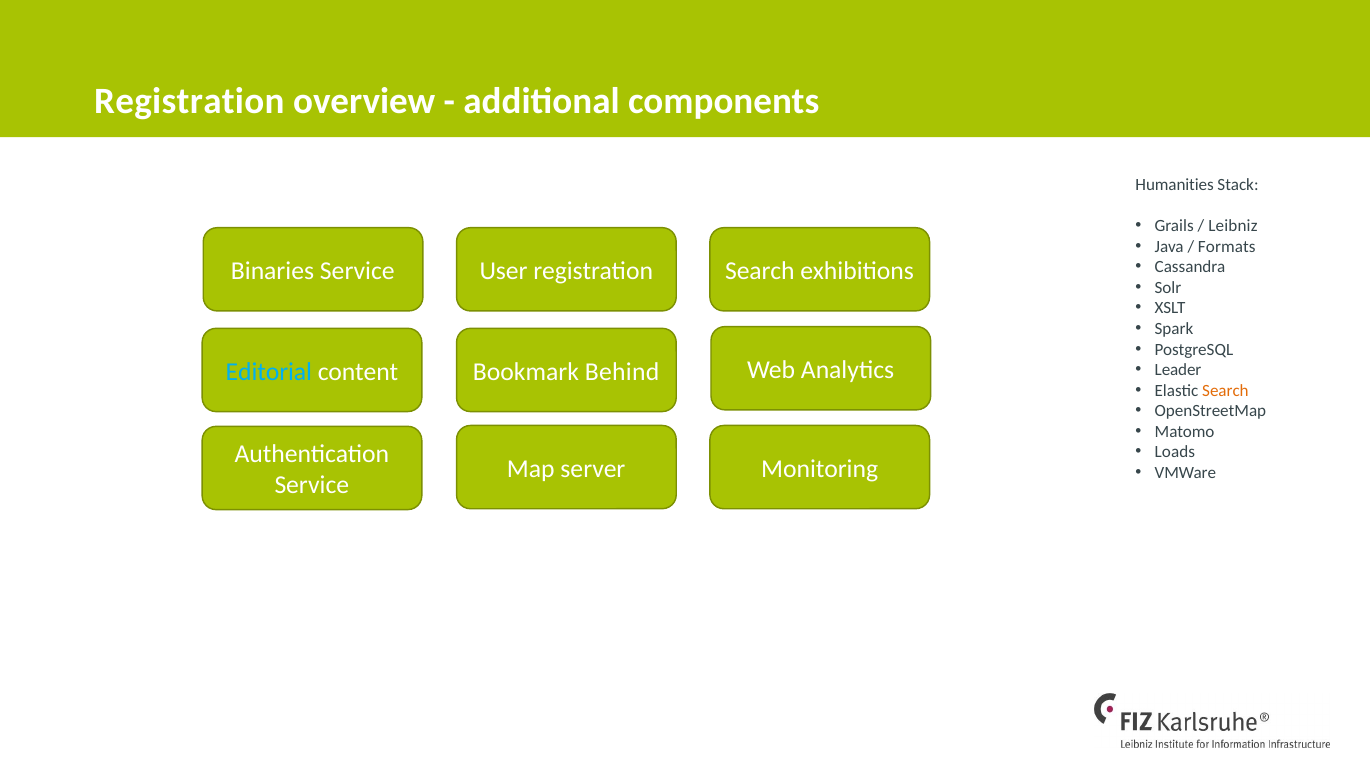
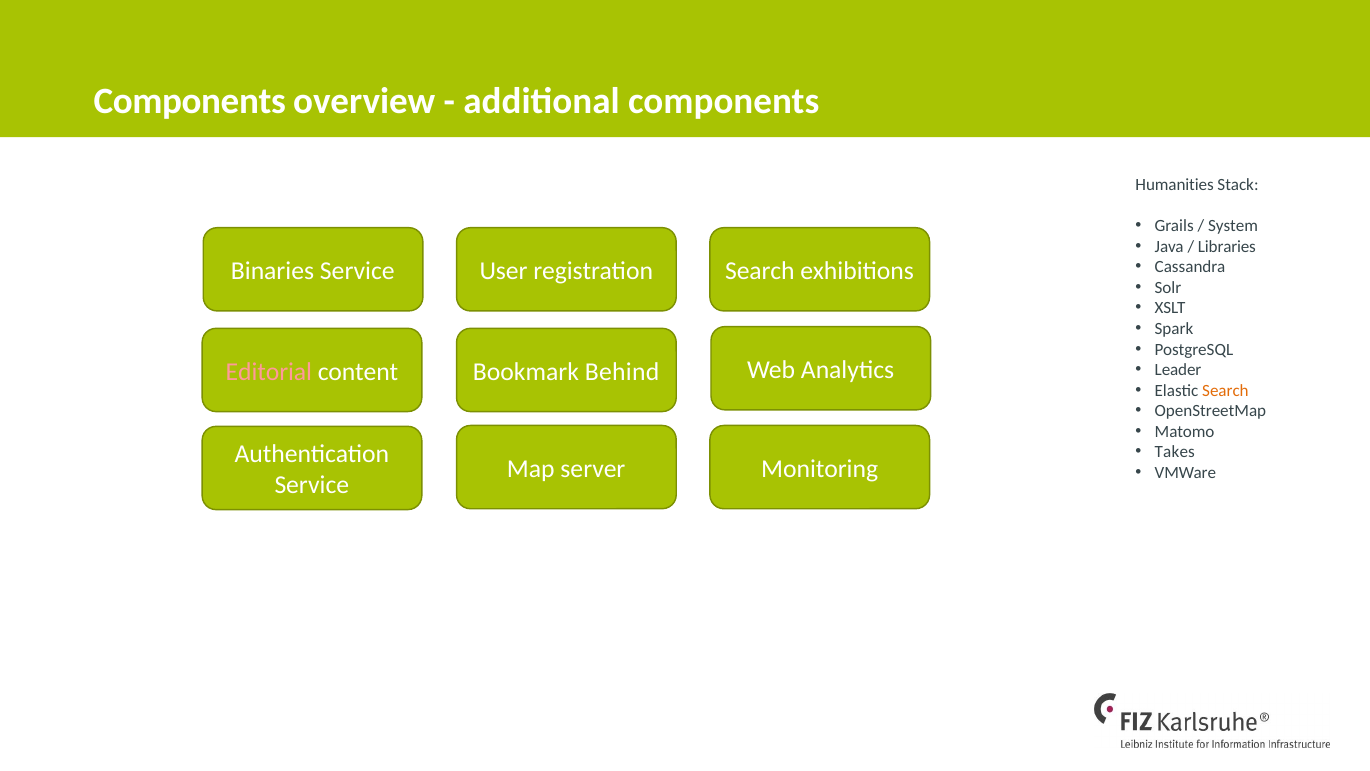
Registration: Registration -> Components (190, 102)
Leibniz: Leibniz -> System (1233, 226)
Formats: Formats -> Libraries (1227, 246)
Editorial colour: light blue -> pink (269, 372)
Loads: Loads -> Takes (1175, 452)
